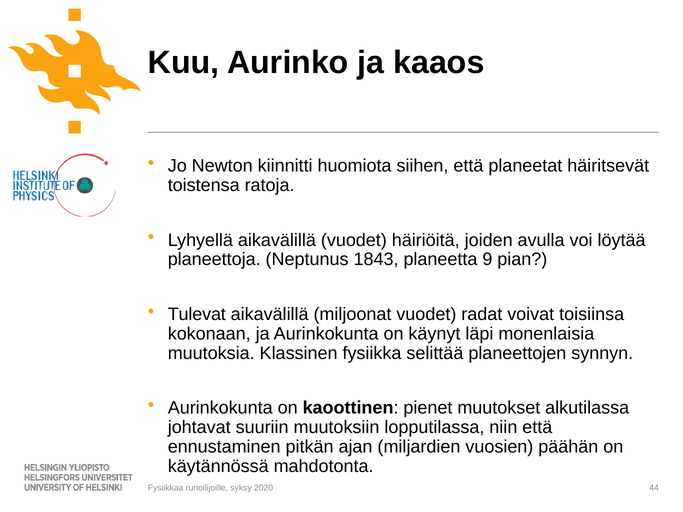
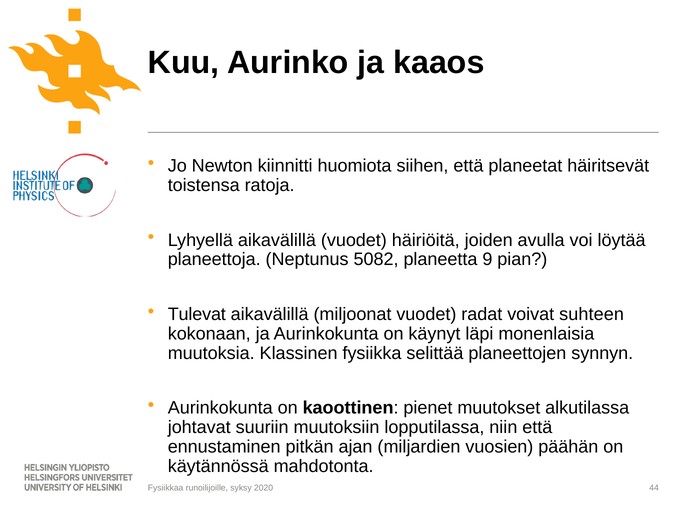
1843: 1843 -> 5082 (376, 260)
toisiinsa: toisiinsa -> suhteen (592, 314)
